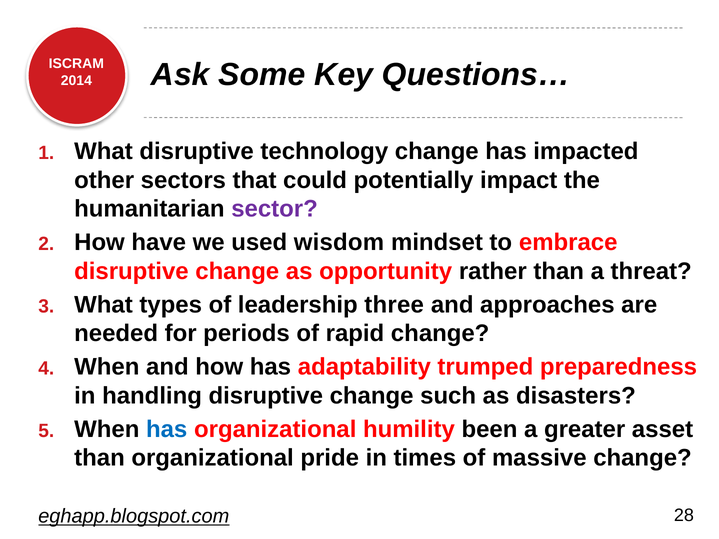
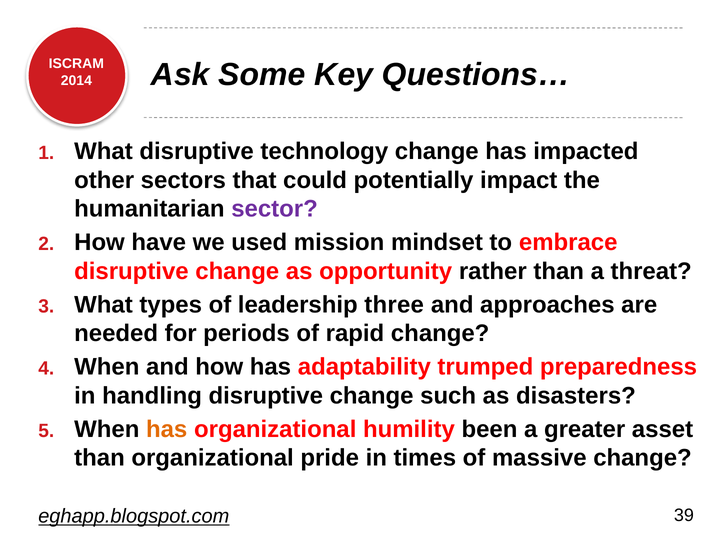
wisdom: wisdom -> mission (339, 243)
has colour: blue -> orange (167, 429)
28: 28 -> 39 (684, 515)
